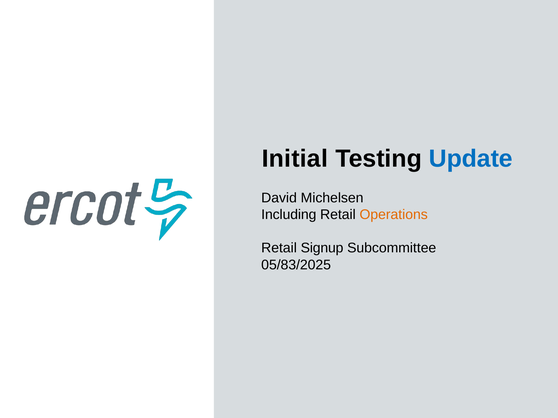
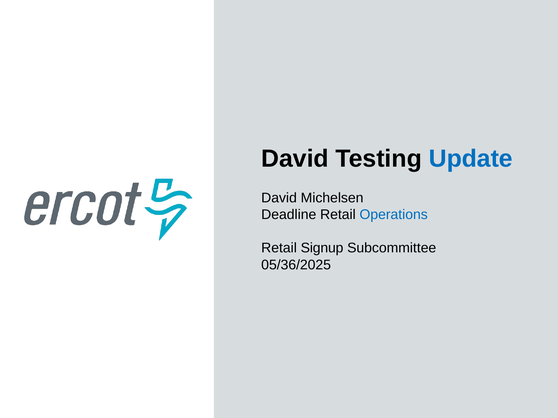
Initial: Initial -> David (295, 159)
Including: Including -> Deadline (289, 215)
Operations colour: orange -> blue (394, 215)
05/83/2025: 05/83/2025 -> 05/36/2025 (296, 265)
